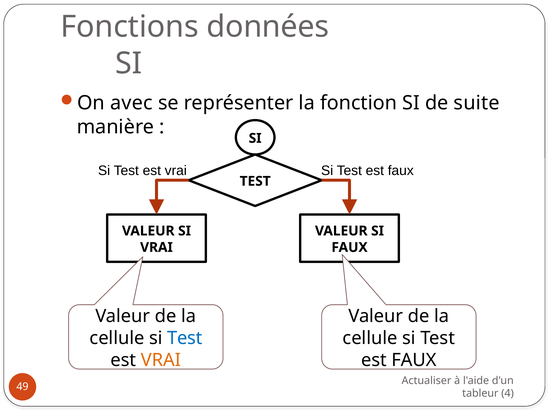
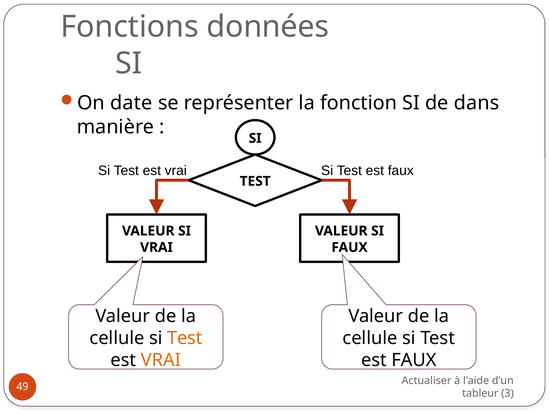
avec: avec -> date (131, 103)
suite: suite -> dans (477, 103)
Test colour: blue -> orange (185, 338)
4: 4 -> 3 (508, 393)
